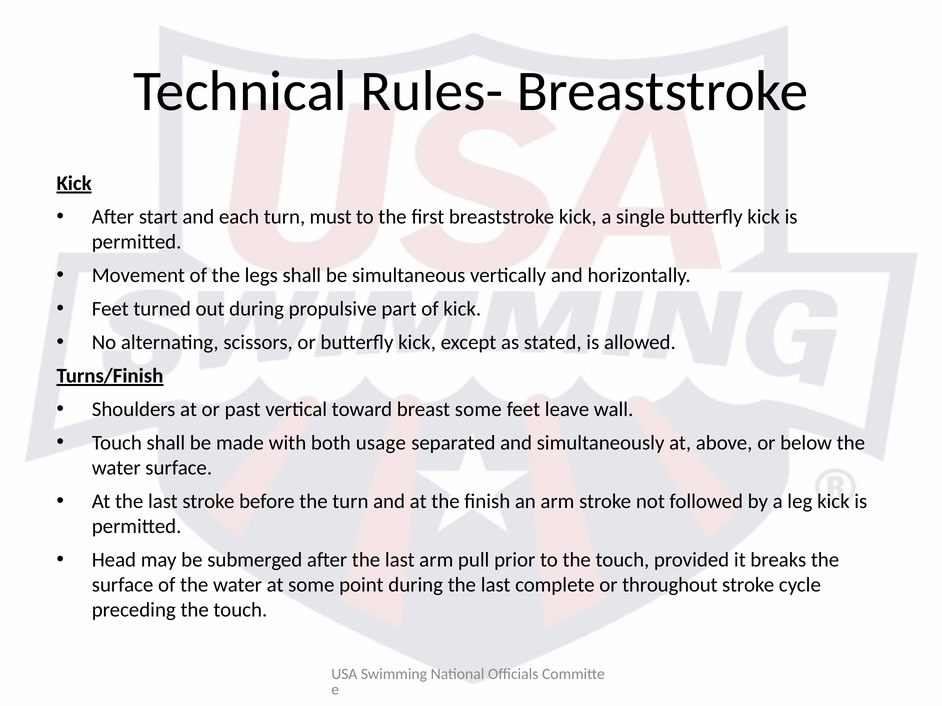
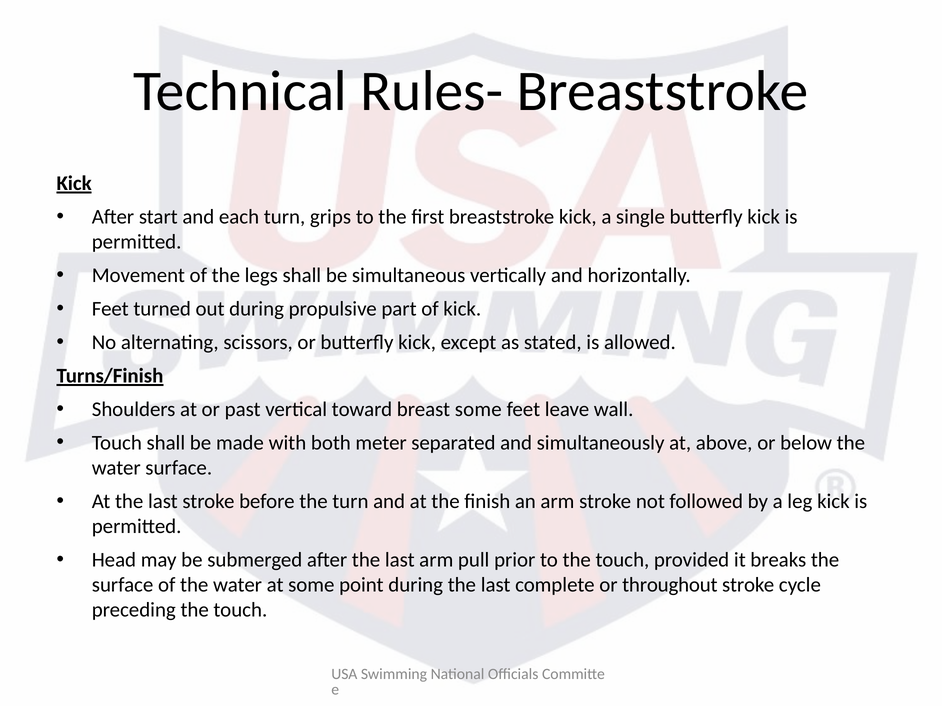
must: must -> grips (330, 217)
usage: usage -> meter (381, 443)
